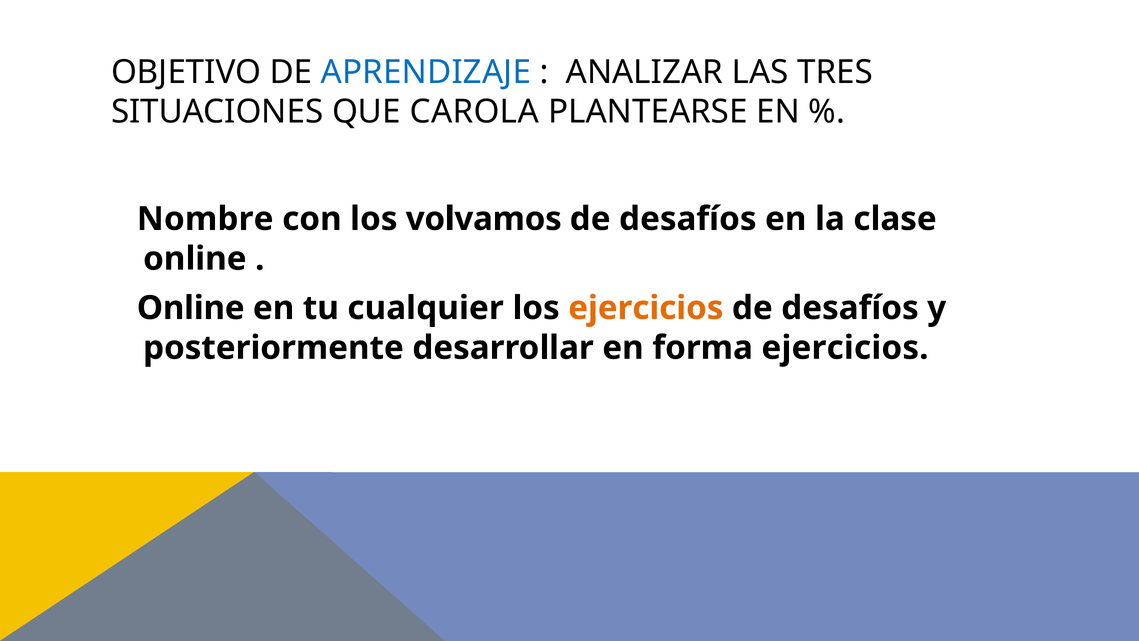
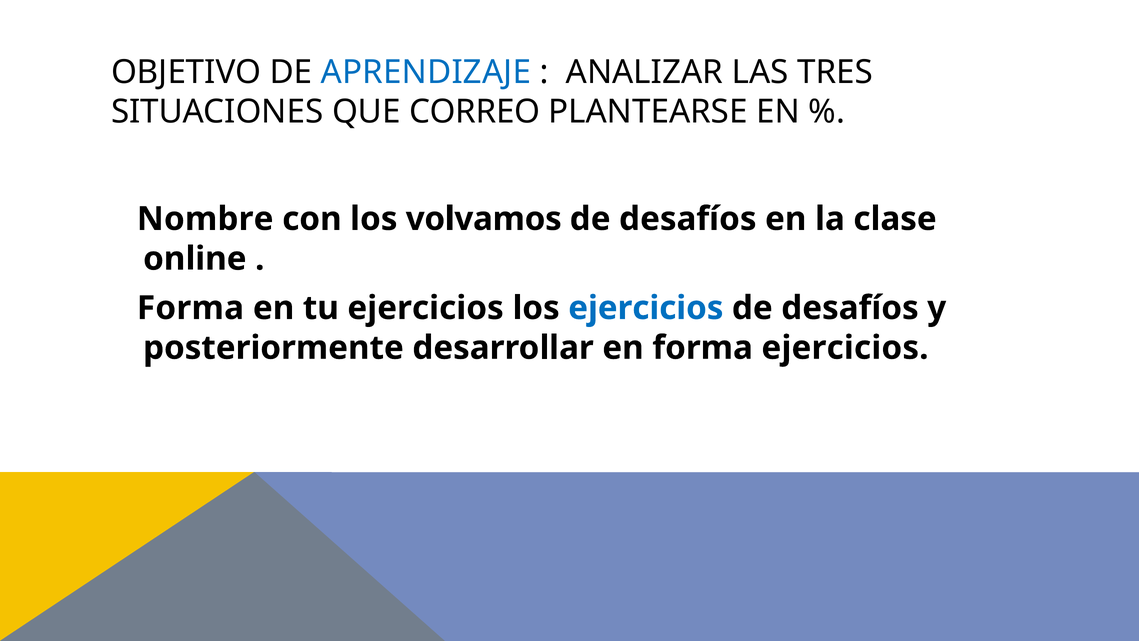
CAROLA: CAROLA -> CORREO (475, 112)
Online: Online -> Forma (190, 308)
tu cualquier: cualquier -> ejercicios (426, 308)
ejercicios colour: orange -> blue (646, 308)
